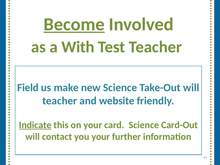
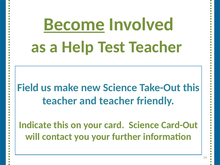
With: With -> Help (78, 47)
Take-Out will: will -> this (191, 88)
and website: website -> teacher (117, 101)
Indicate underline: present -> none (35, 125)
